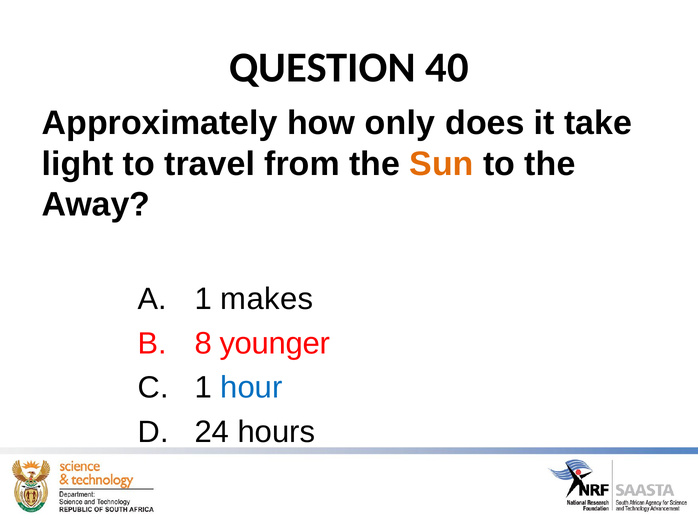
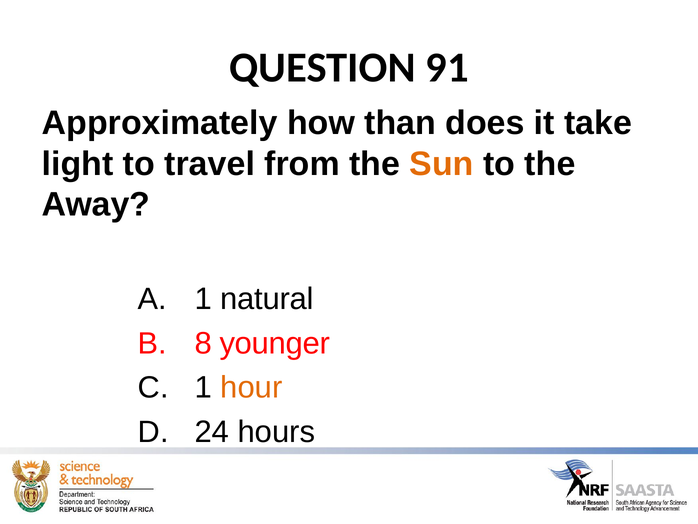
40: 40 -> 91 (447, 68)
only: only -> than (400, 123)
makes: makes -> natural (267, 299)
hour colour: blue -> orange (251, 387)
